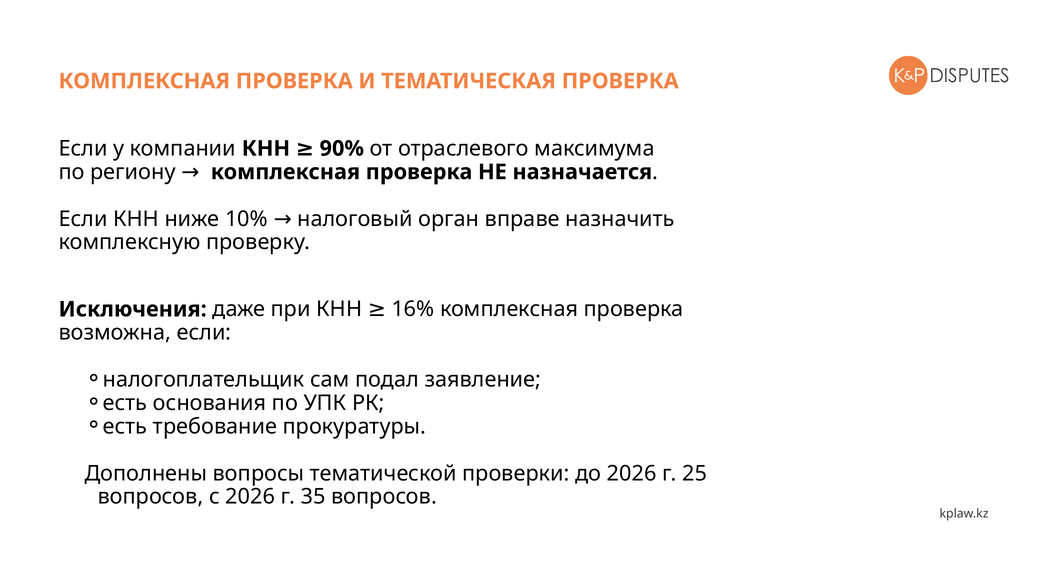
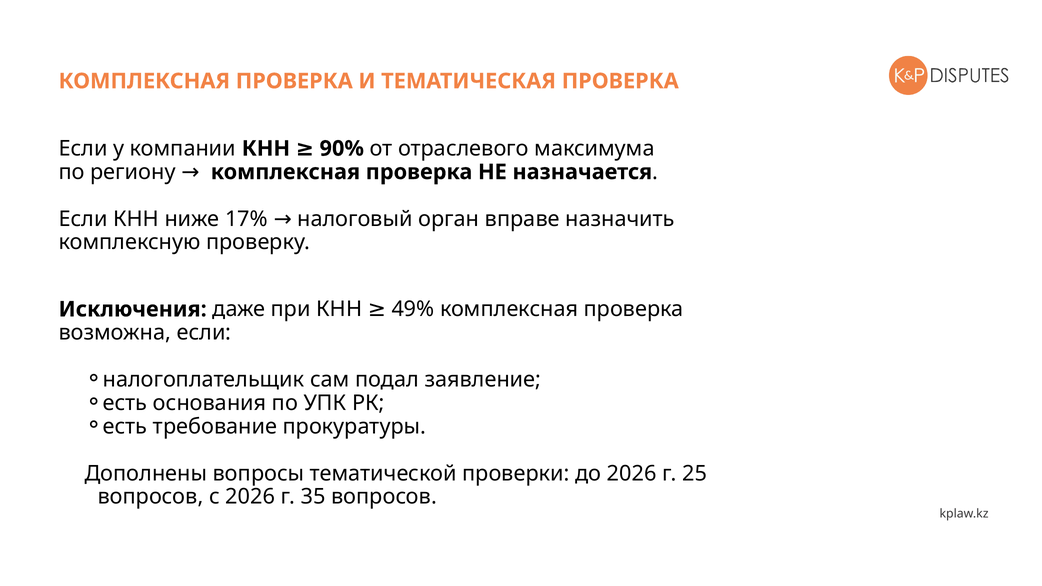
10%: 10% -> 17% (246, 219)
16%: 16% -> 49% (413, 309)
